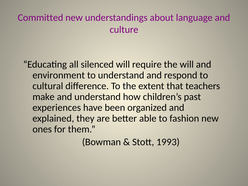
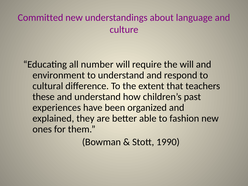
silenced: silenced -> number (97, 64)
make: make -> these (44, 97)
1993: 1993 -> 1990 (168, 142)
